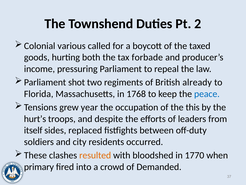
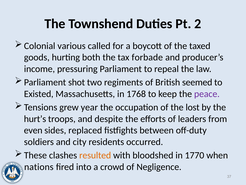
already: already -> seemed (197, 82)
Florida: Florida -> Existed (39, 94)
peace colour: blue -> purple (207, 94)
this: this -> lost (193, 107)
itself: itself -> even (33, 130)
primary: primary -> nations (39, 166)
Demanded: Demanded -> Negligence (159, 166)
